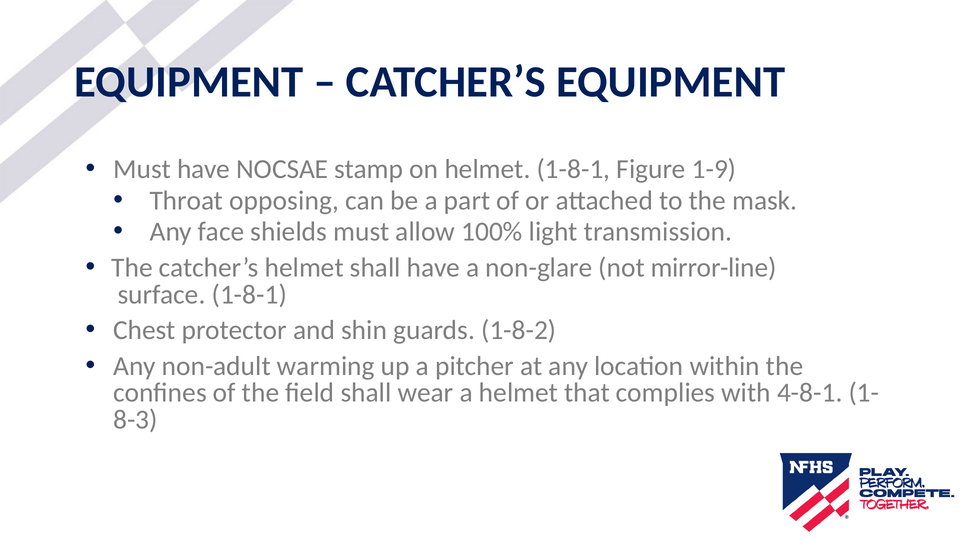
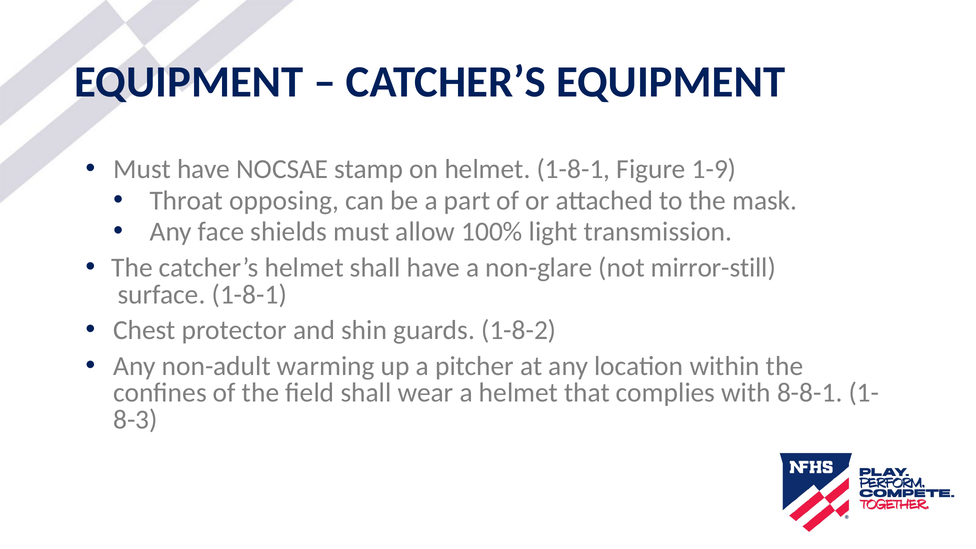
mirror-line: mirror-line -> mirror-still (713, 268)
4-8-1: 4-8-1 -> 8-8-1 (810, 393)
